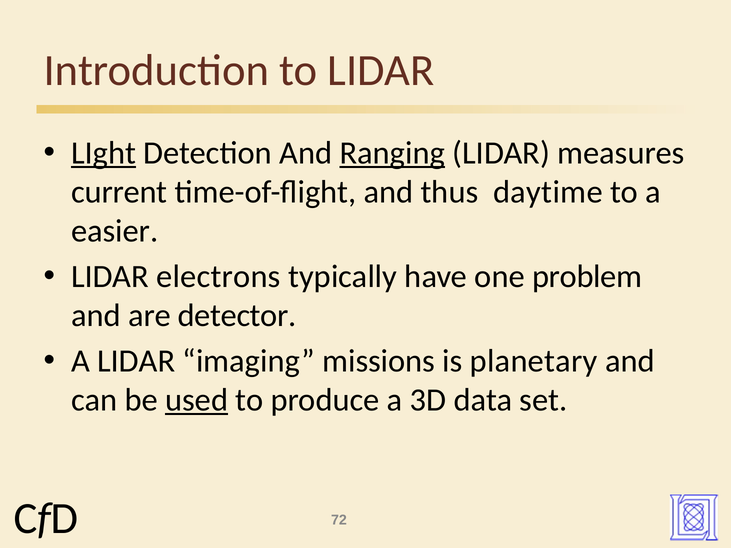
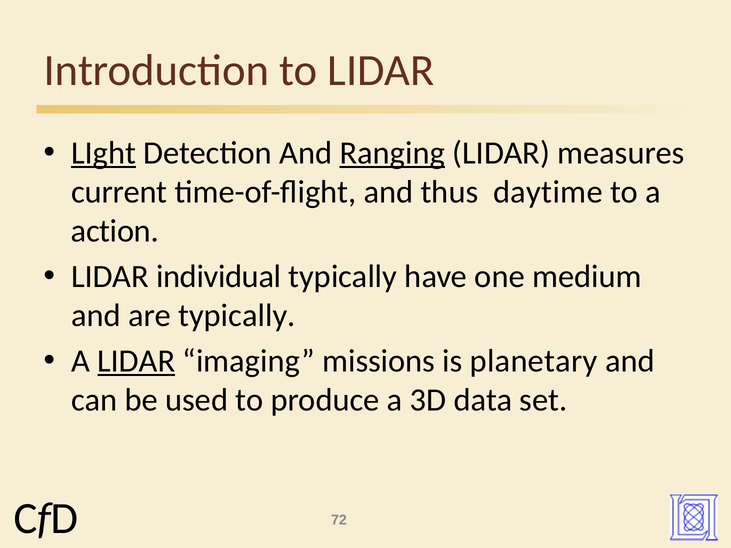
easier: easier -> action (115, 231)
electrons: electrons -> individual (219, 277)
problem: problem -> medium (587, 277)
are detector: detector -> typically (237, 316)
LIDAR underline: none -> present (136, 361)
used underline: present -> none (197, 400)
